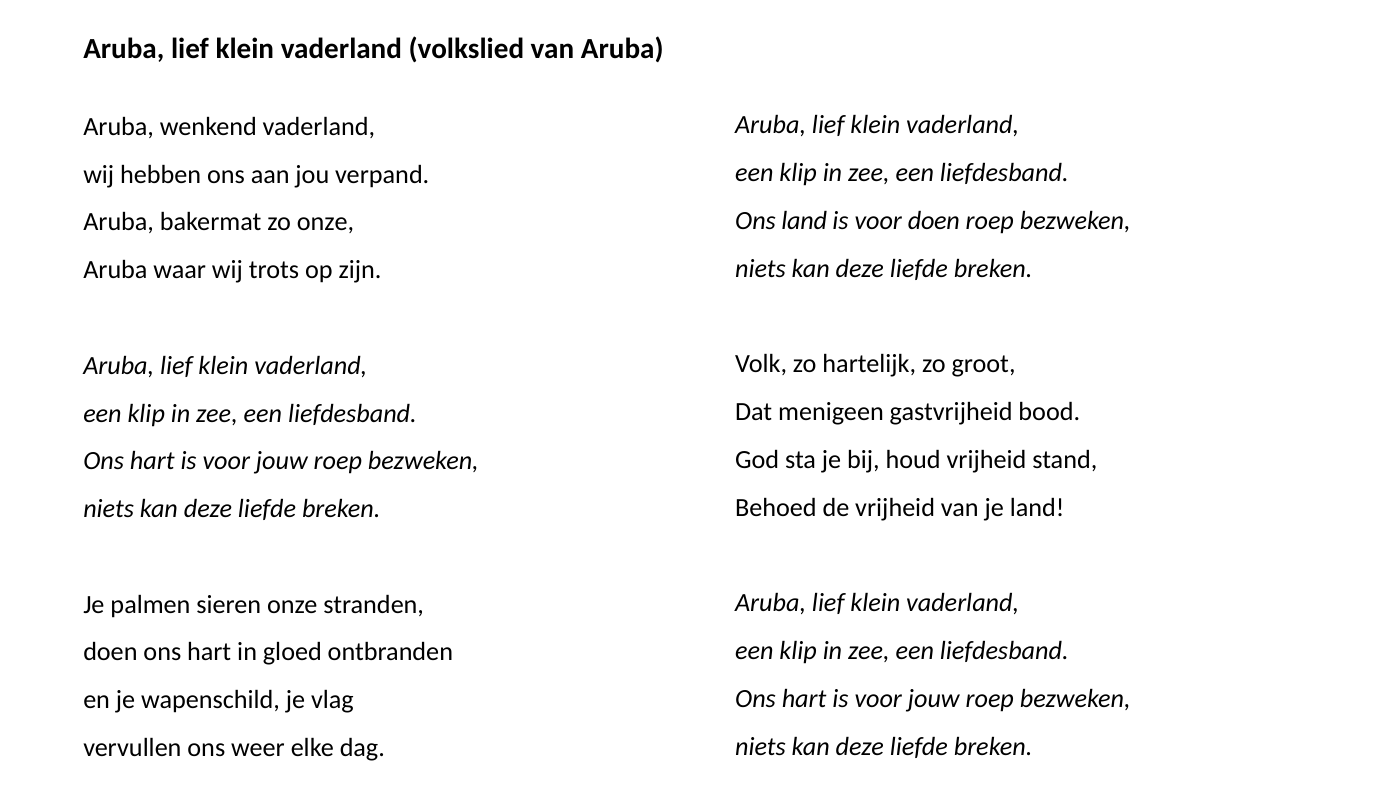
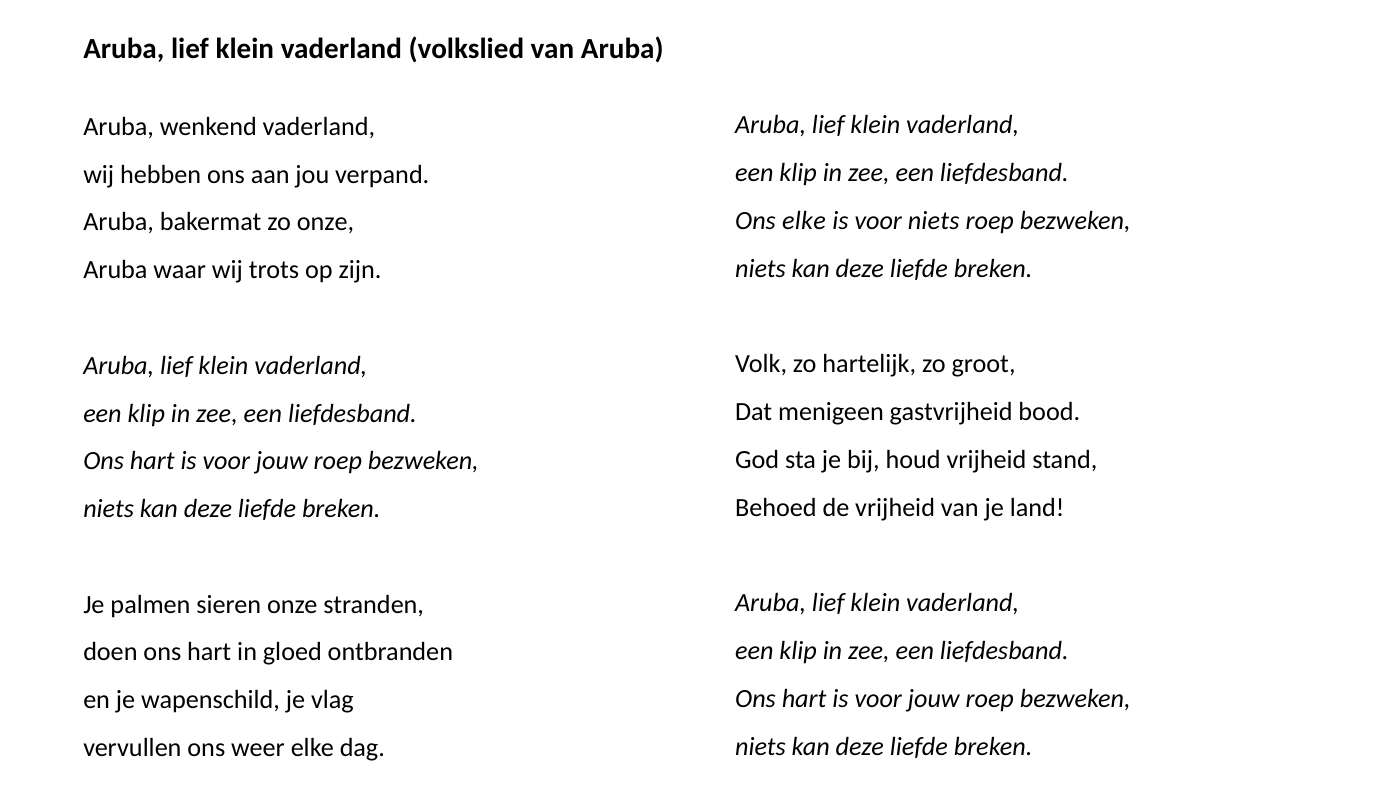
Ons land: land -> elke (804, 221)
voor doen: doen -> niets (934, 221)
